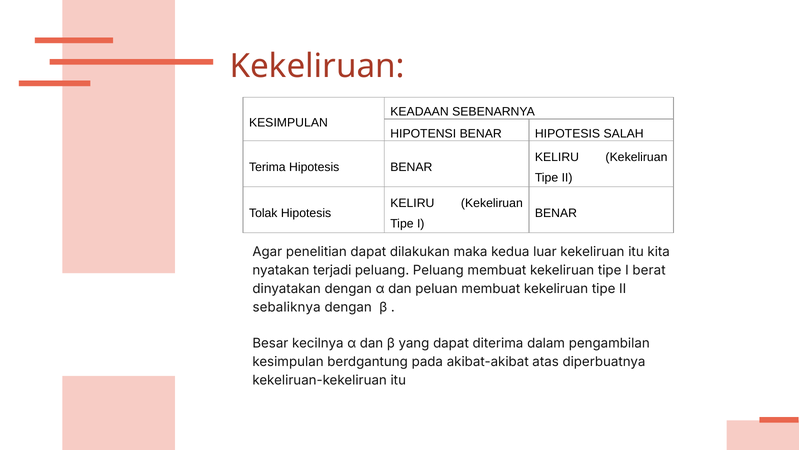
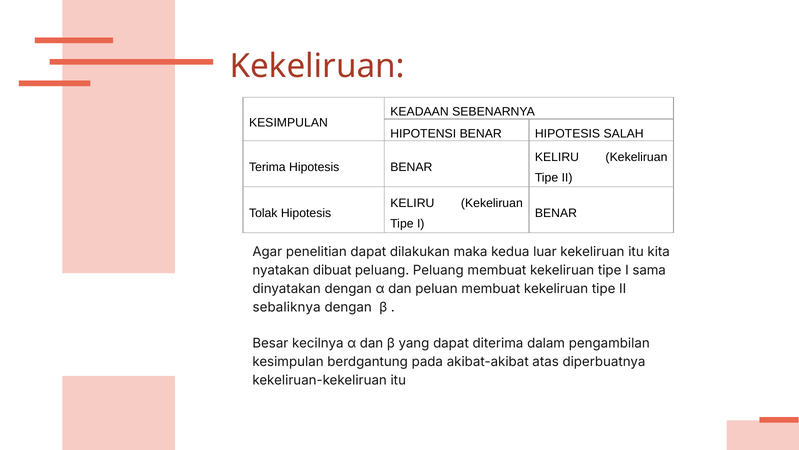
terjadi: terjadi -> dibuat (332, 270)
berat: berat -> sama (649, 270)
